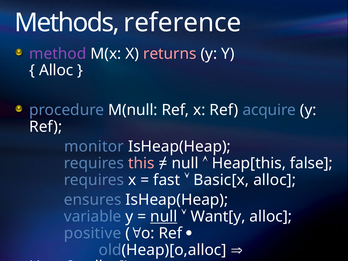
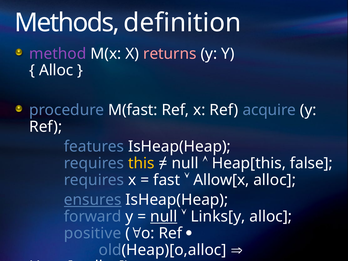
reference: reference -> definition (182, 23)
M(null: M(null -> M(fast (133, 110)
monitor: monitor -> features (94, 147)
this colour: pink -> yellow (141, 163)
Basic[x: Basic[x -> Allow[x (221, 180)
ensures underline: none -> present (93, 200)
variable: variable -> forward (93, 216)
Want[y: Want[y -> Links[y (218, 216)
